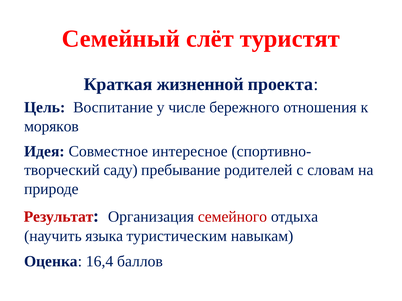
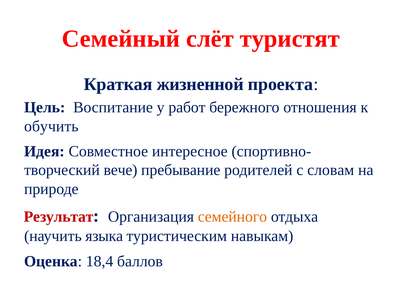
числе: числе -> работ (187, 108)
моряков: моряков -> обучить (51, 126)
саду: саду -> вече (121, 170)
семейного colour: red -> orange (232, 217)
16,4: 16,4 -> 18,4 (100, 262)
